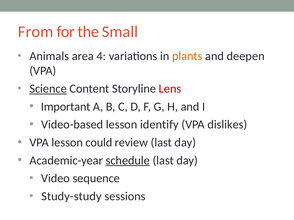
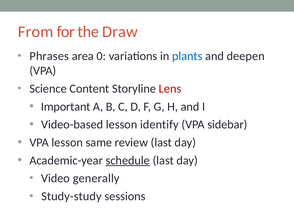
Small: Small -> Draw (120, 32)
Animals: Animals -> Phrases (49, 56)
4: 4 -> 0 (101, 56)
plants colour: orange -> blue (187, 56)
Science underline: present -> none (48, 89)
dislikes: dislikes -> sidebar (227, 125)
could: could -> same (99, 143)
sequence: sequence -> generally (96, 179)
